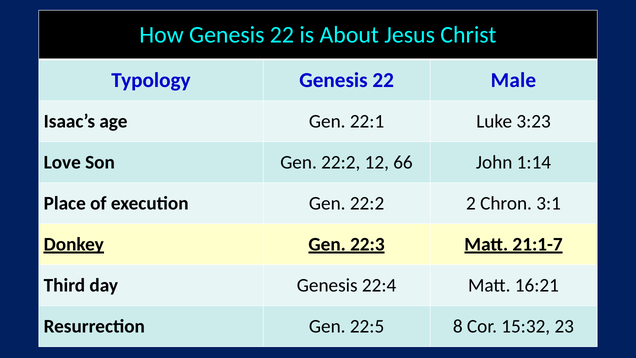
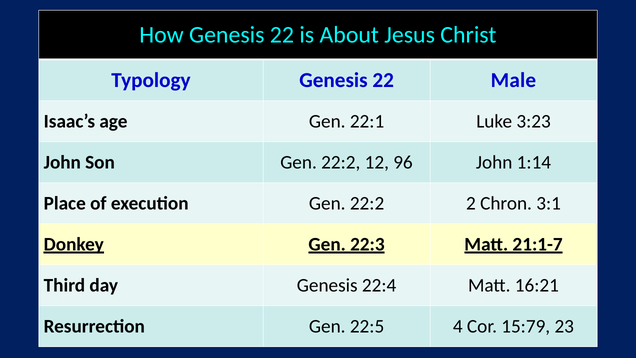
Love: Love -> John (62, 162)
66: 66 -> 96 (403, 162)
8: 8 -> 4 (458, 326)
15:32: 15:32 -> 15:79 (526, 326)
